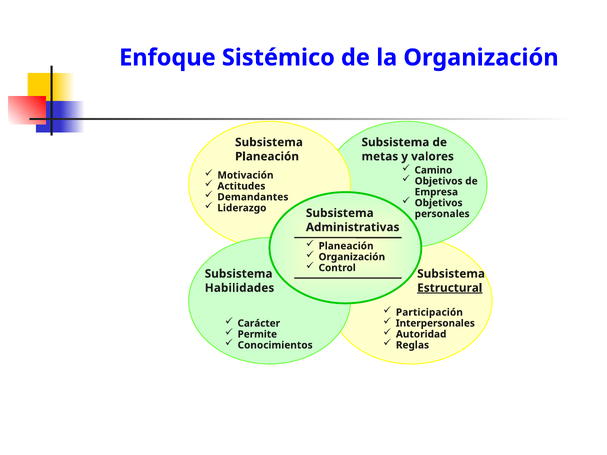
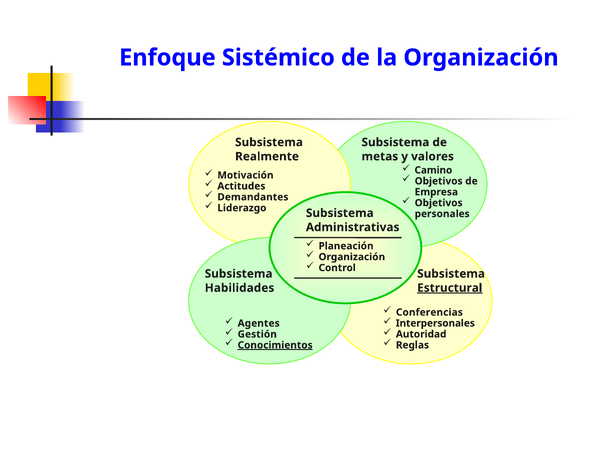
Planeación: Planeación -> Realmente (267, 157)
Participación: Participación -> Conferencias (429, 312)
Carácter: Carácter -> Agentes (259, 323)
Permite: Permite -> Gestión (257, 334)
Conocimientos underline: none -> present (275, 345)
